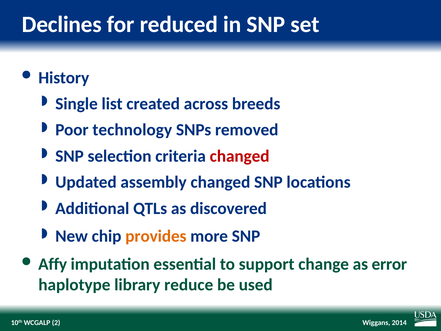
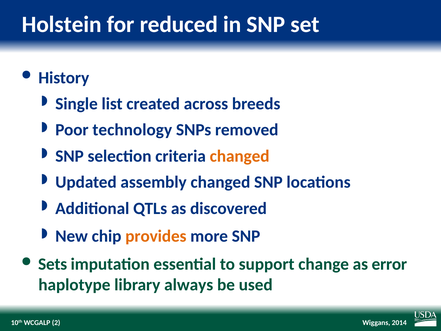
Declines: Declines -> Holstein (62, 24)
changed colour: red -> orange (240, 156)
Affy: Affy -> Sets (53, 264)
reduce: reduce -> always (189, 285)
